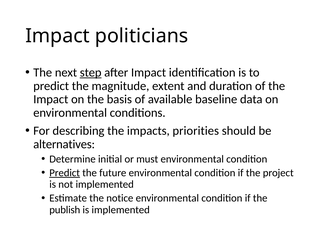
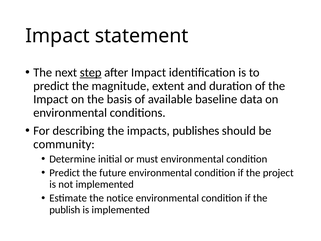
politicians: politicians -> statement (142, 36)
priorities: priorities -> publishes (196, 131)
alternatives: alternatives -> community (64, 144)
Predict underline: present -> none (65, 173)
